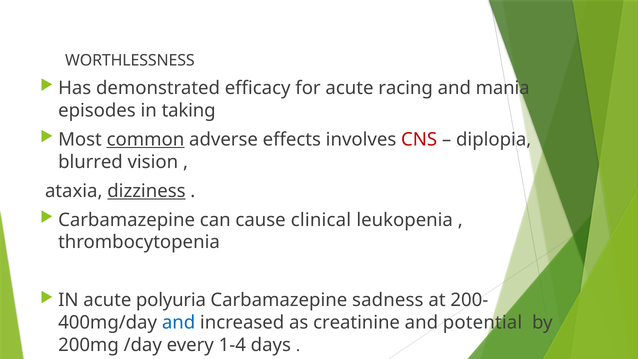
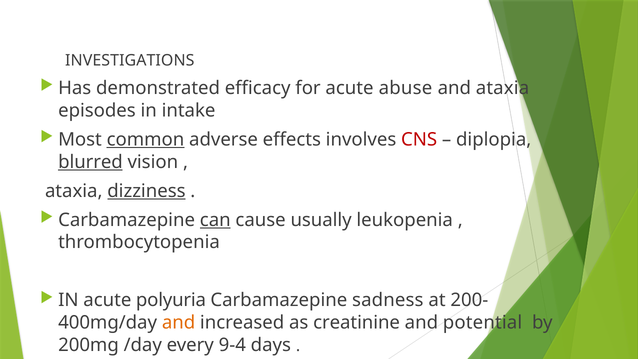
WORTHLESSNESS: WORTHLESSNESS -> INVESTIGATIONS (130, 61)
racing: racing -> abuse (405, 88)
and mania: mania -> ataxia (502, 88)
taking: taking -> intake (189, 110)
blurred underline: none -> present (90, 162)
can underline: none -> present (215, 220)
clinical: clinical -> usually (321, 220)
and colour: blue -> orange (179, 322)
1-4: 1-4 -> 9-4 (232, 345)
